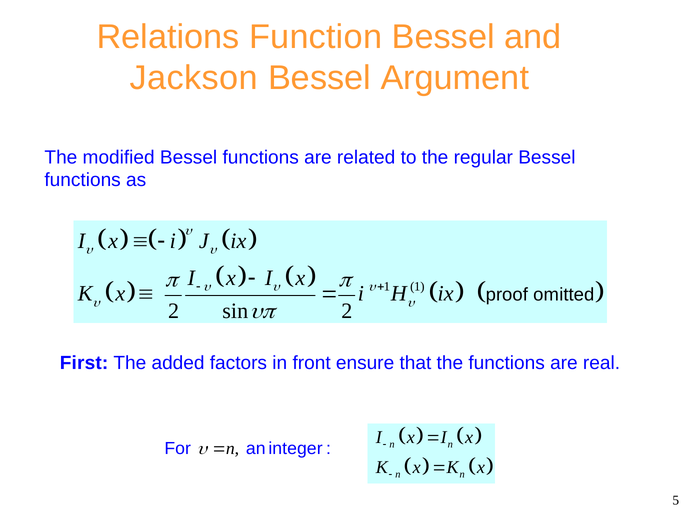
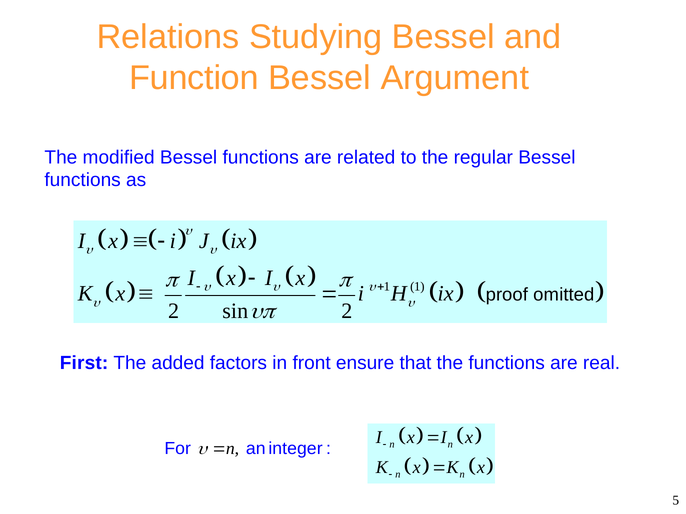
Function: Function -> Studying (316, 37)
Jackson: Jackson -> Function (194, 78)
